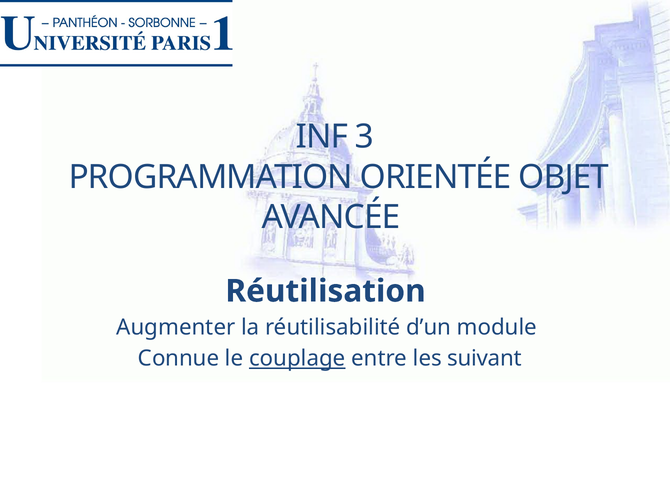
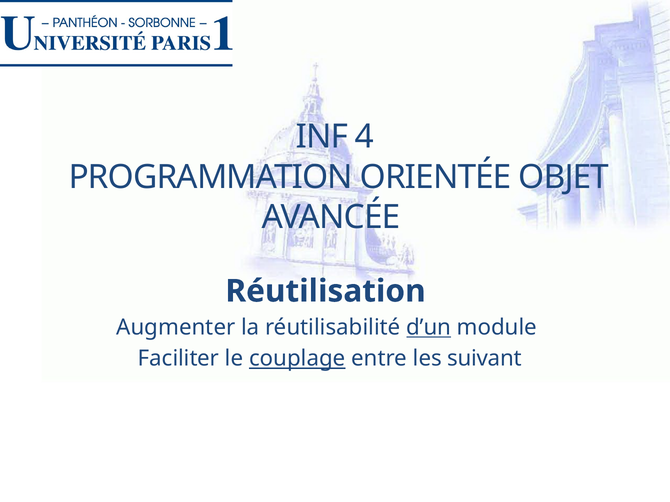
3: 3 -> 4 (365, 137)
d’un underline: none -> present (429, 328)
Connue: Connue -> Faciliter (179, 359)
